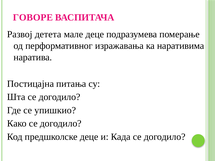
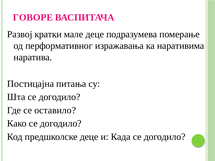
детета: детета -> кратки (48, 34)
упишкио: упишкио -> оставило (55, 110)
